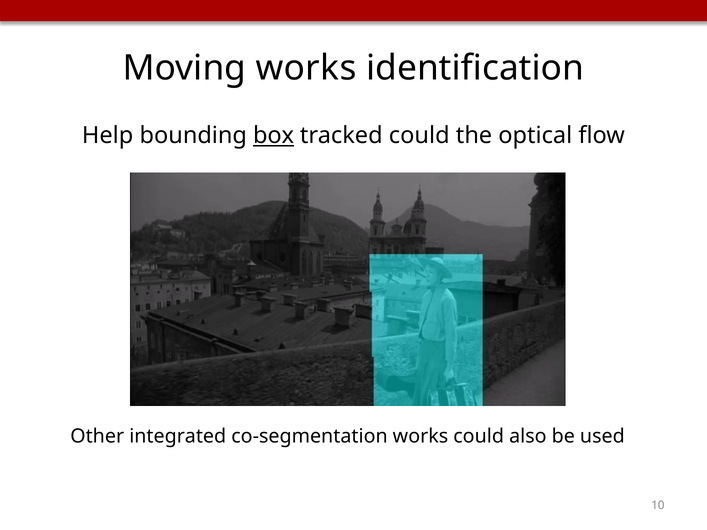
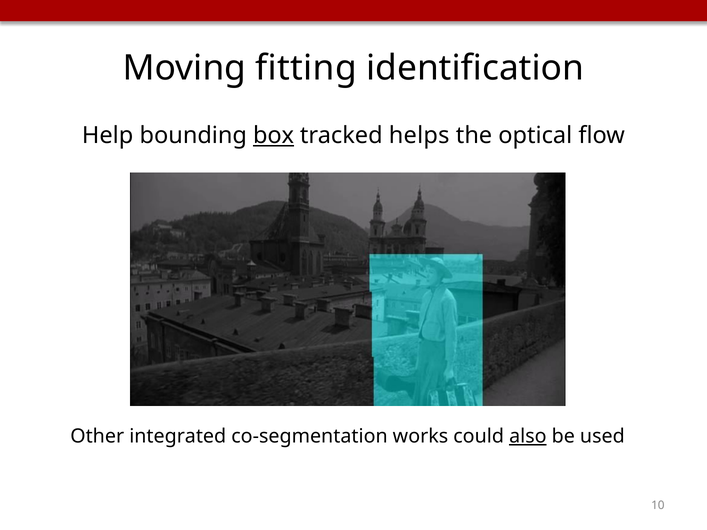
Moving works: works -> fitting (306, 68)
tracked could: could -> helps (419, 136)
also underline: none -> present (528, 437)
